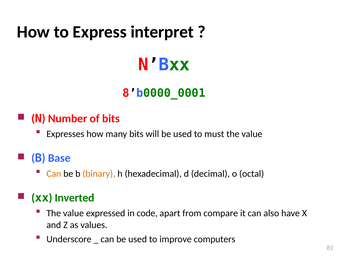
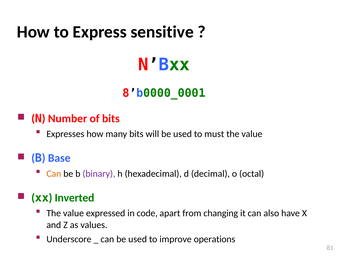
interpret: interpret -> sensitive (162, 32)
binary colour: orange -> purple (99, 173)
compare: compare -> changing (221, 213)
computers: computers -> operations (215, 239)
